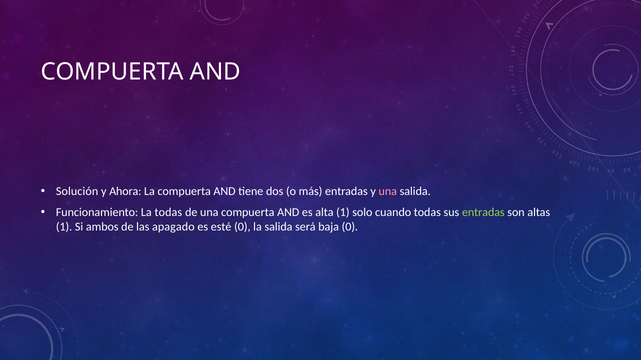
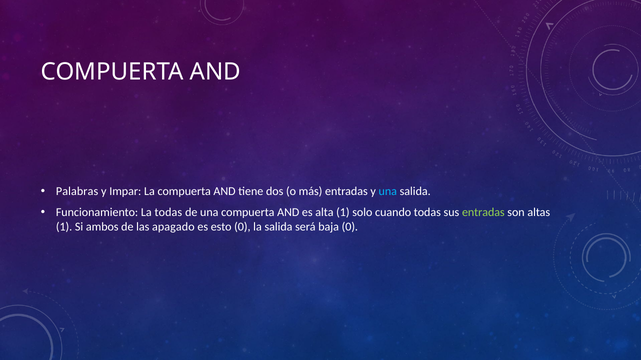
Solución: Solución -> Palabras (77, 192)
Ahora: Ahora -> Impar (125, 192)
una colour: pink -> light blue (388, 192)
esté: esté -> esto (221, 227)
